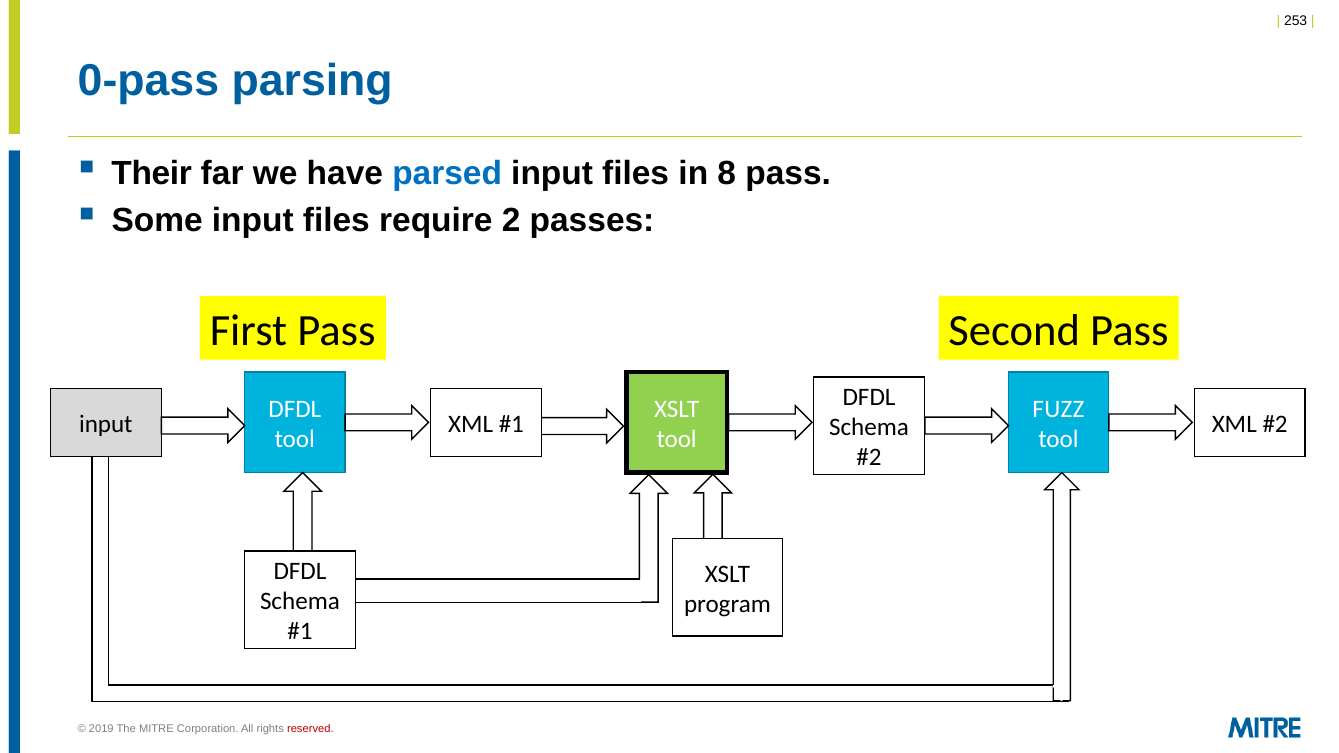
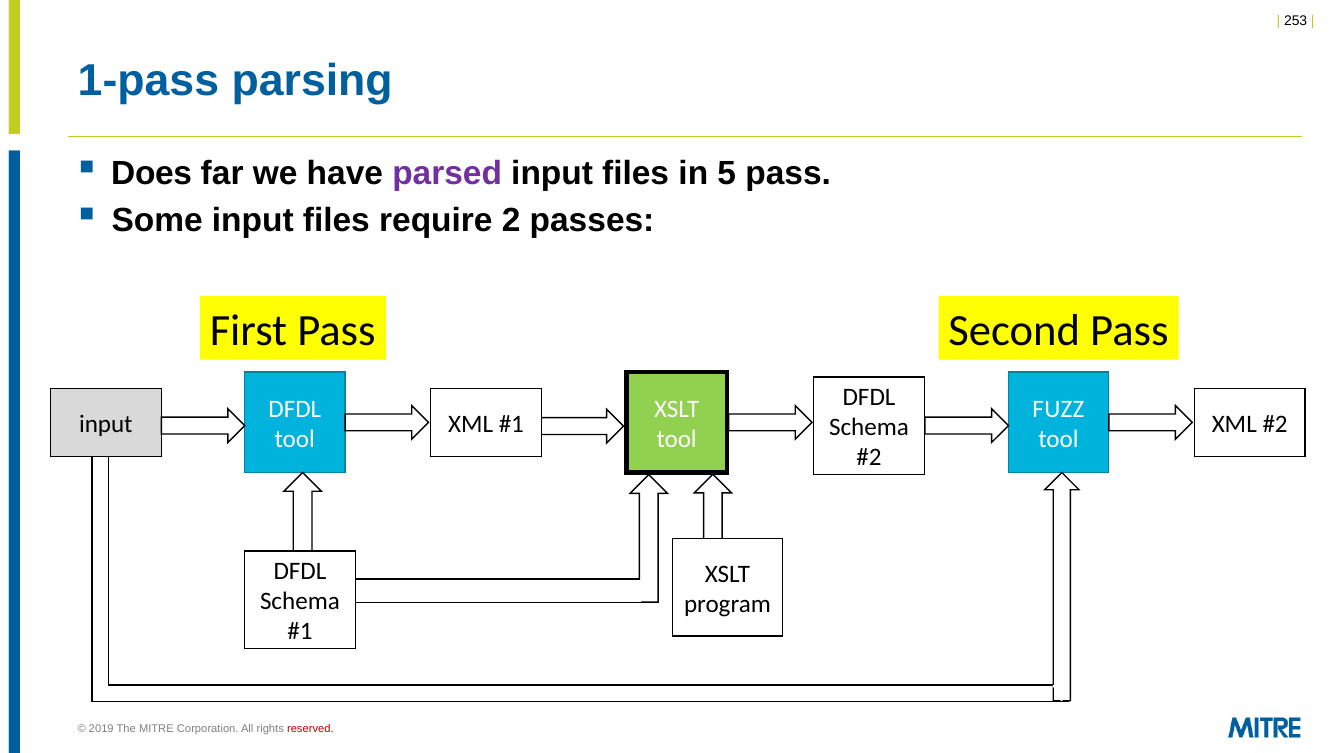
0-pass: 0-pass -> 1-pass (148, 81)
Their: Their -> Does (152, 174)
parsed colour: blue -> purple (447, 174)
8: 8 -> 5 (727, 174)
